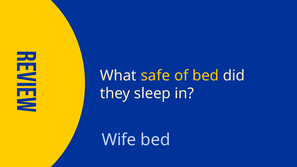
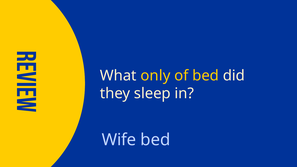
safe: safe -> only (155, 76)
